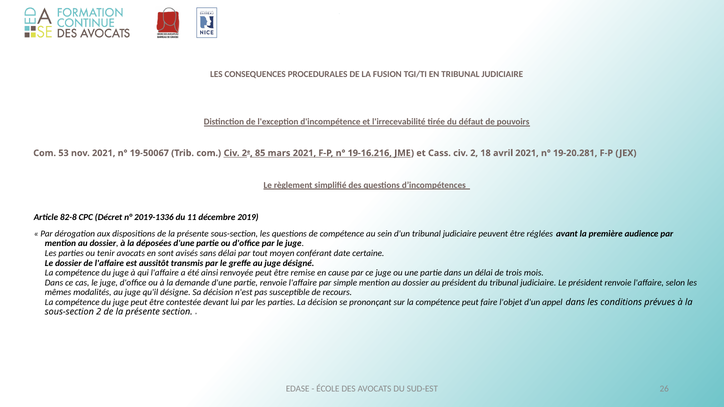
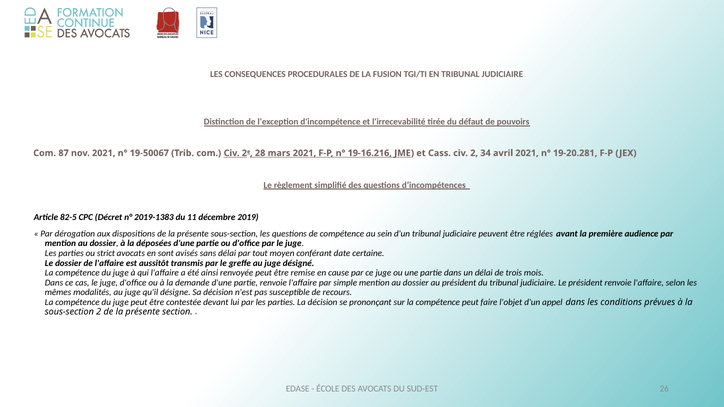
53: 53 -> 87 (64, 153)
85: 85 -> 28 (260, 153)
18: 18 -> 34 (486, 153)
82-8: 82-8 -> 82-5 (68, 217)
2019-1336: 2019-1336 -> 2019-1383 (154, 217)
tenir: tenir -> strict (106, 253)
